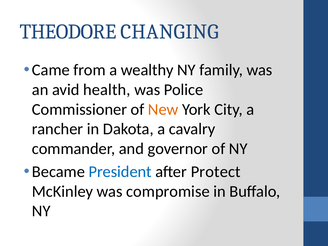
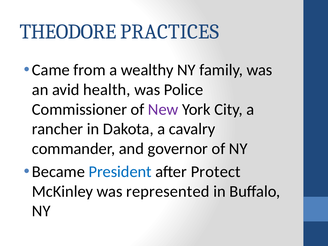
CHANGING: CHANGING -> PRACTICES (170, 32)
New colour: orange -> purple (163, 109)
compromise: compromise -> represented (168, 191)
